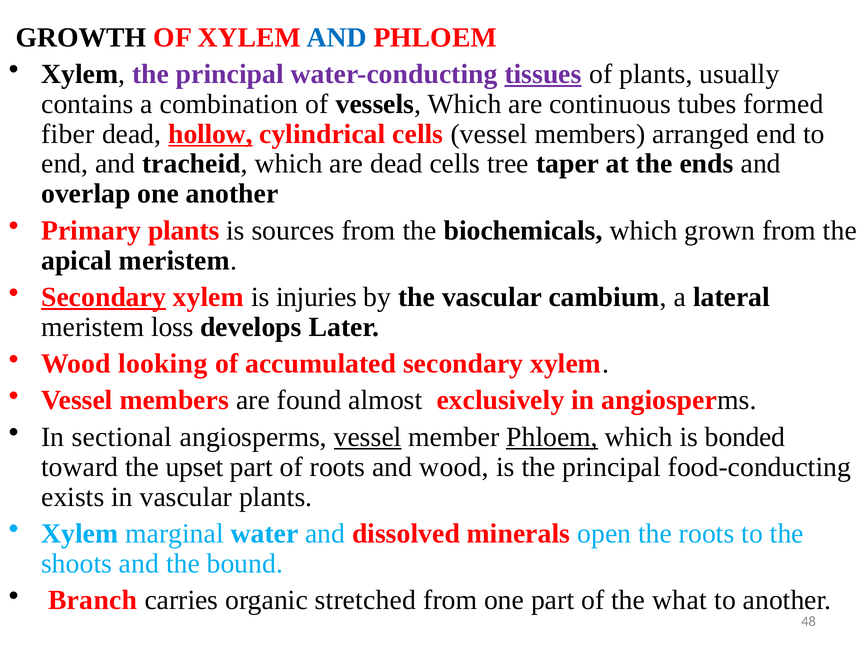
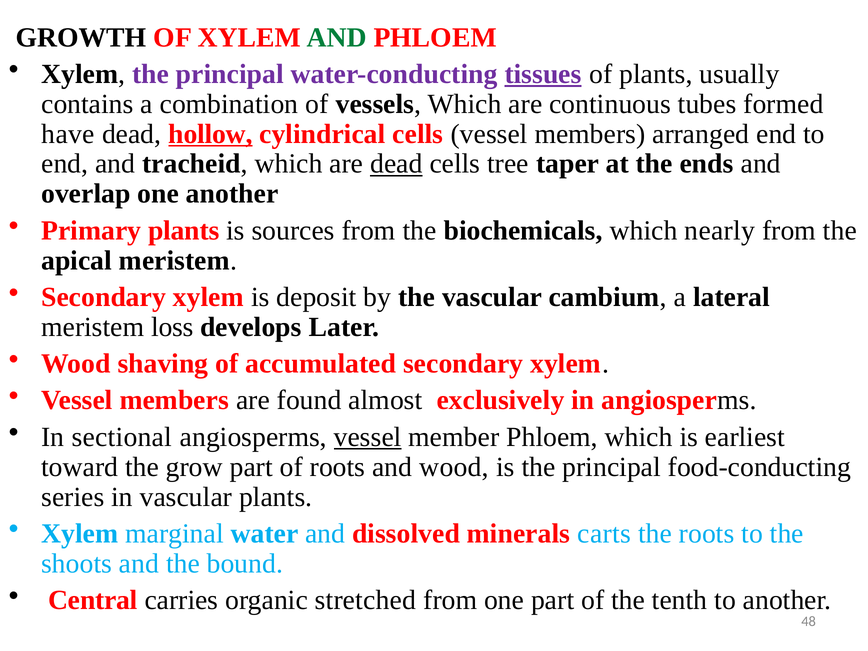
AND colour: blue -> green (337, 37)
fiber: fiber -> have (68, 134)
dead underline: none -> present (396, 164)
grown: grown -> nearly (720, 230)
Secondary underline: present -> none (104, 297)
injuries: injuries -> deposit (316, 297)
looking: looking -> shaving (163, 364)
Phloem underline: present -> none (552, 437)
bonded: bonded -> earliest (745, 437)
upset: upset -> grow (194, 467)
exists: exists -> series (73, 497)
open: open -> carts (604, 534)
Branch: Branch -> Central (93, 600)
what: what -> tenth (680, 600)
